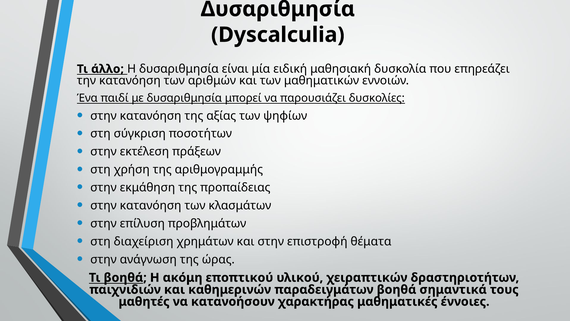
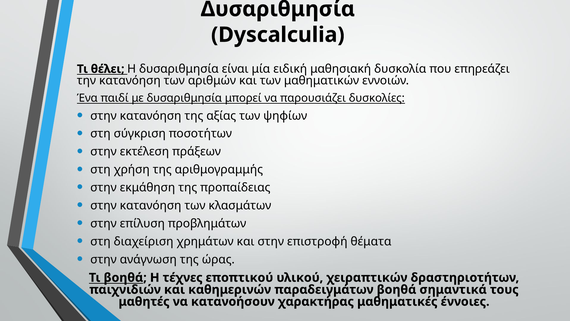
άλλο: άλλο -> θέλει (108, 69)
ακόμη: ακόμη -> τέχνες (183, 277)
